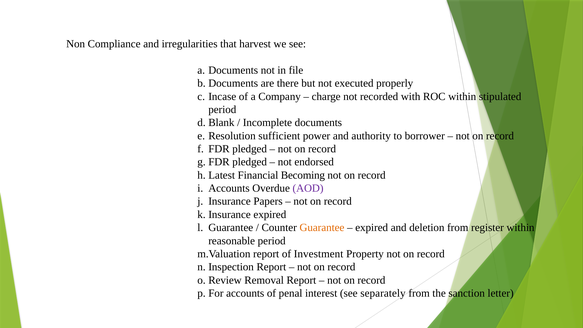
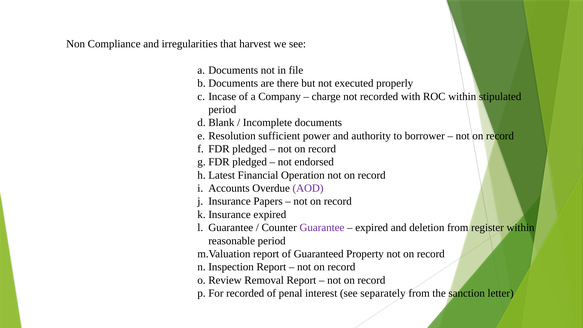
Becoming: Becoming -> Operation (303, 175)
Guarantee colour: orange -> purple (322, 228)
Investment: Investment -> Guaranteed (319, 254)
accounts: accounts -> recorded (245, 293)
